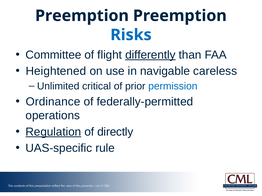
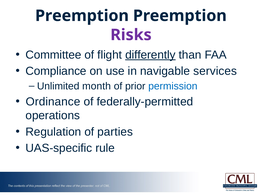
Risks colour: blue -> purple (131, 35)
Heightened: Heightened -> Compliance (56, 71)
careless: careless -> services (215, 71)
critical: critical -> month (97, 86)
Regulation underline: present -> none (53, 132)
directly: directly -> parties (115, 132)
